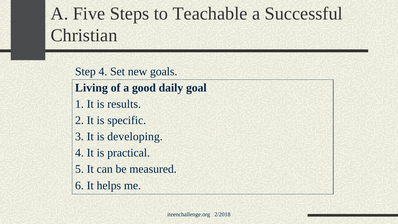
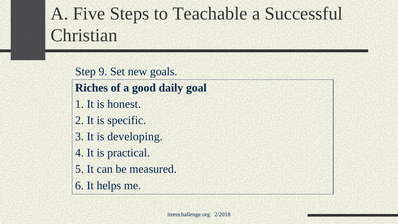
Step 4: 4 -> 9 (103, 71)
Living: Living -> Riches (92, 88)
results: results -> honest (124, 104)
